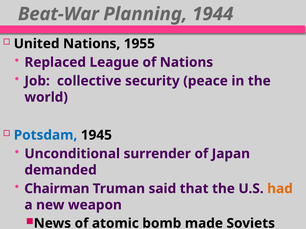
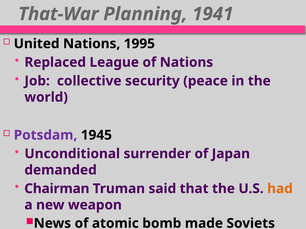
Beat-War: Beat-War -> That-War (58, 14)
1944: 1944 -> 1941 (213, 14)
1955: 1955 -> 1995 (139, 44)
Potsdam colour: blue -> purple (45, 135)
